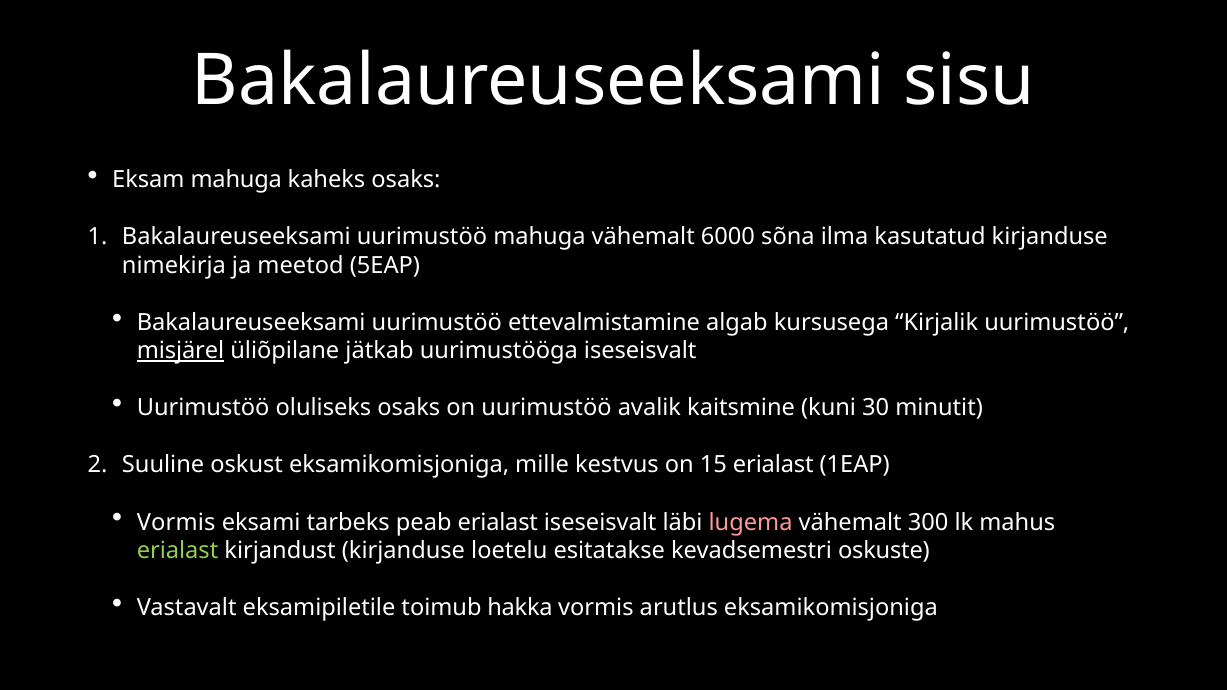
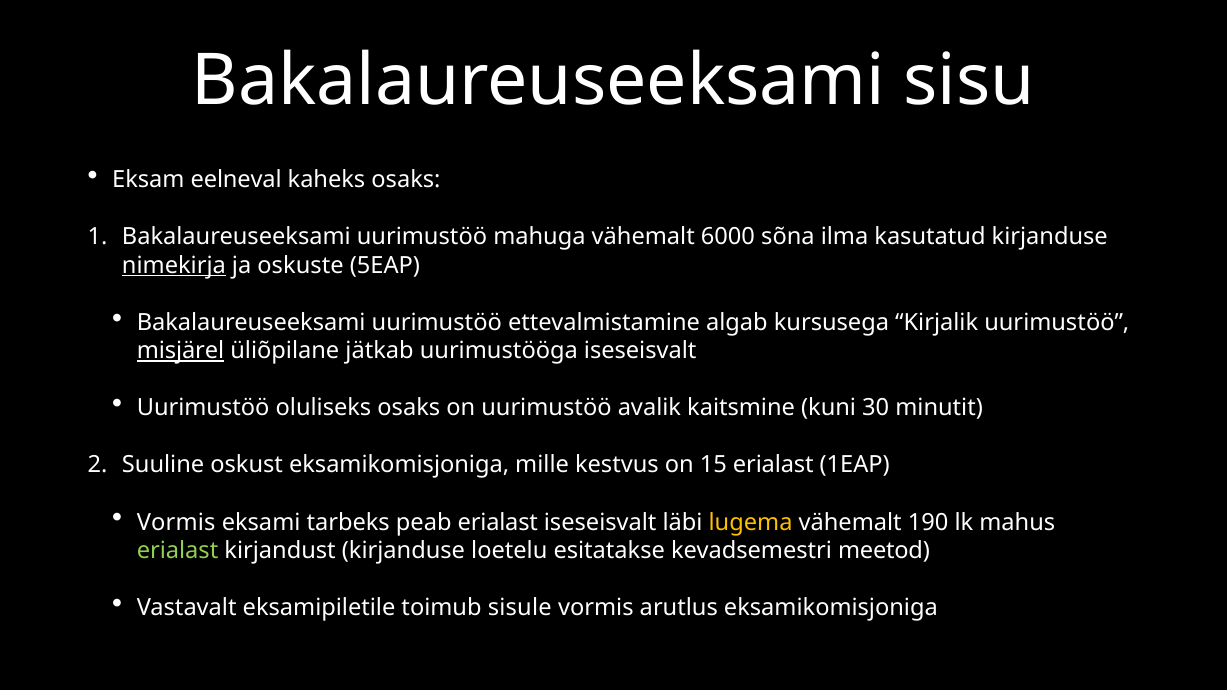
Eksam mahuga: mahuga -> eelneval (236, 180)
nimekirja underline: none -> present (174, 266)
meetod: meetod -> oskuste (301, 266)
lugema colour: pink -> yellow (751, 522)
300: 300 -> 190 (928, 522)
oskuste: oskuste -> meetod (884, 551)
hakka: hakka -> sisule (520, 608)
